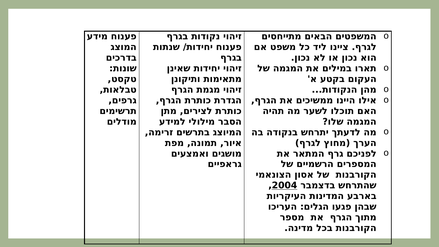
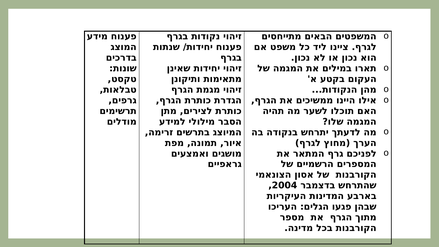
2004 underline: present -> none (285, 186)
